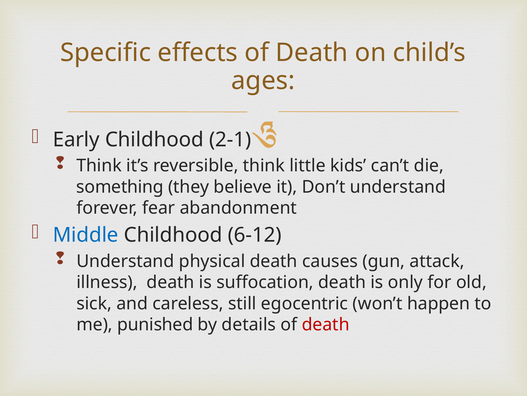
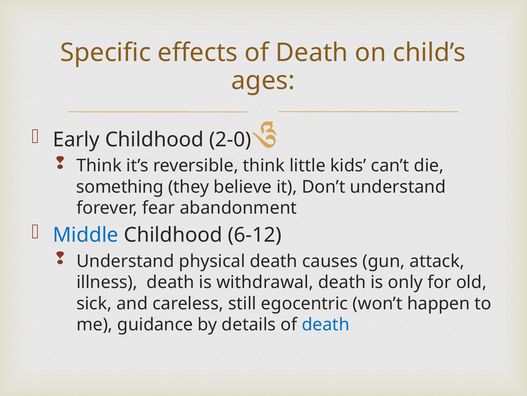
2-1: 2-1 -> 2-0 (230, 139)
suffocation: suffocation -> withdrawal (265, 282)
punished: punished -> guidance (155, 324)
death colour: red -> blue (326, 324)
